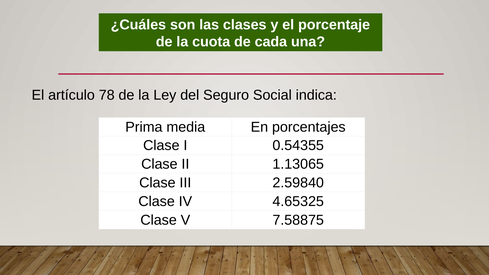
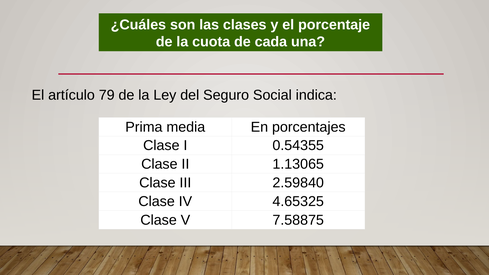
78: 78 -> 79 (107, 95)
